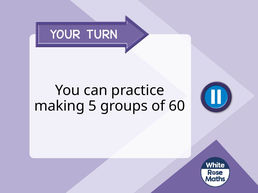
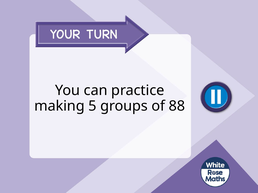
60: 60 -> 88 (177, 106)
